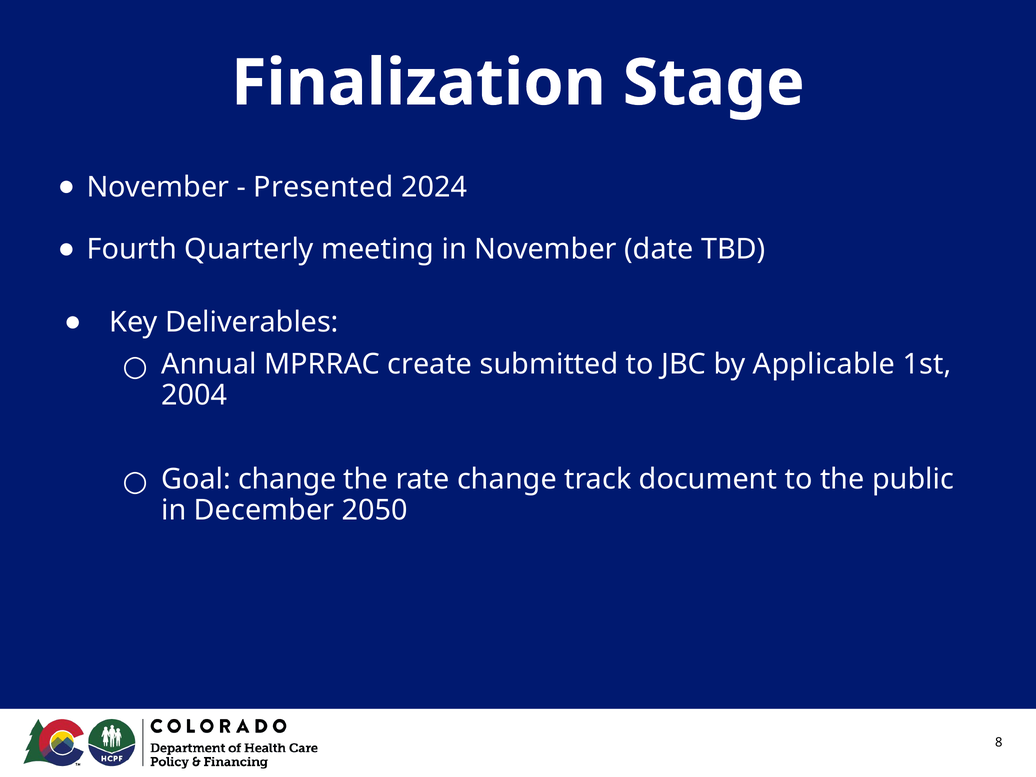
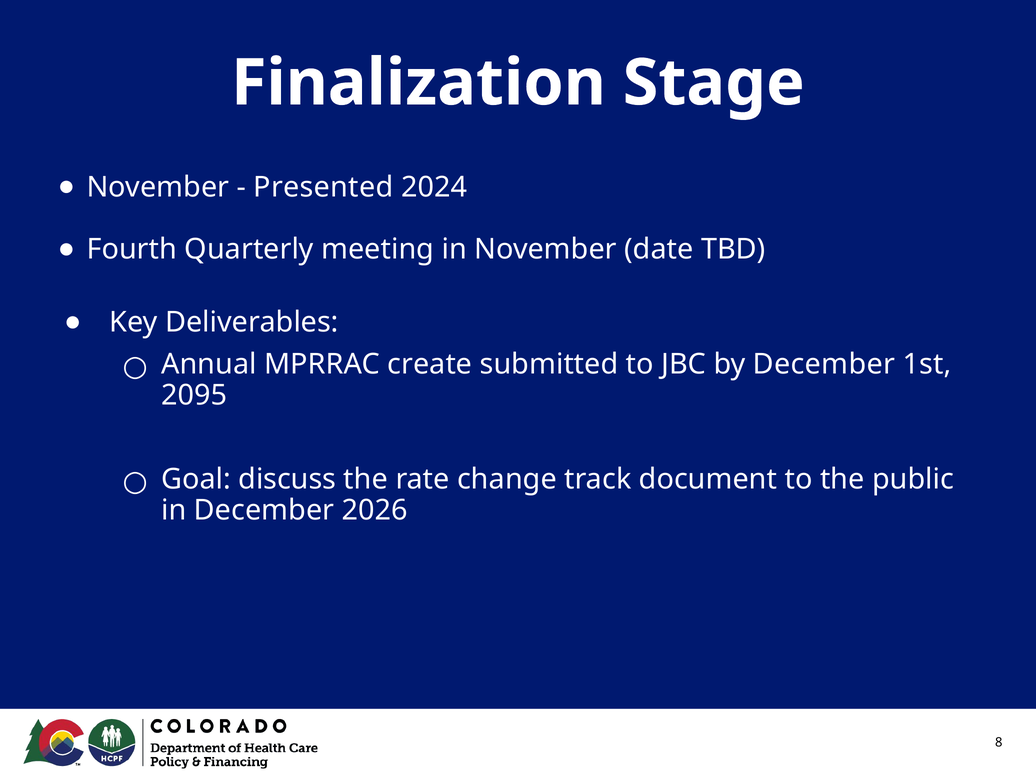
by Applicable: Applicable -> December (824, 364)
2004: 2004 -> 2095 (194, 395)
Goal change: change -> discuss (287, 479)
2050: 2050 -> 2026 (375, 510)
